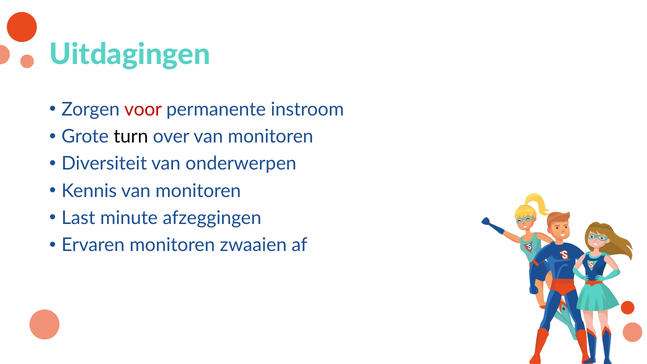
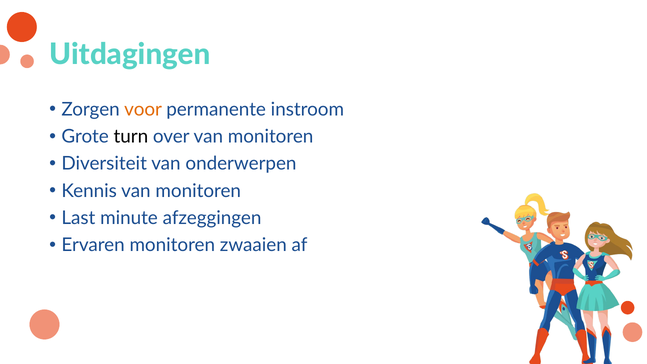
voor colour: red -> orange (143, 109)
